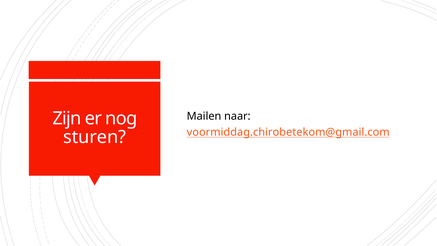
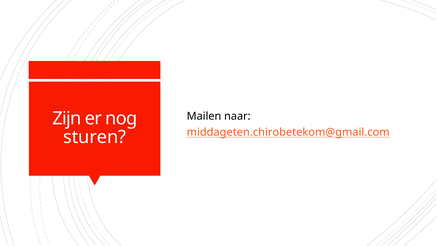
voormiddag.chirobetekom@gmail.com: voormiddag.chirobetekom@gmail.com -> middageten.chirobetekom@gmail.com (288, 132)
